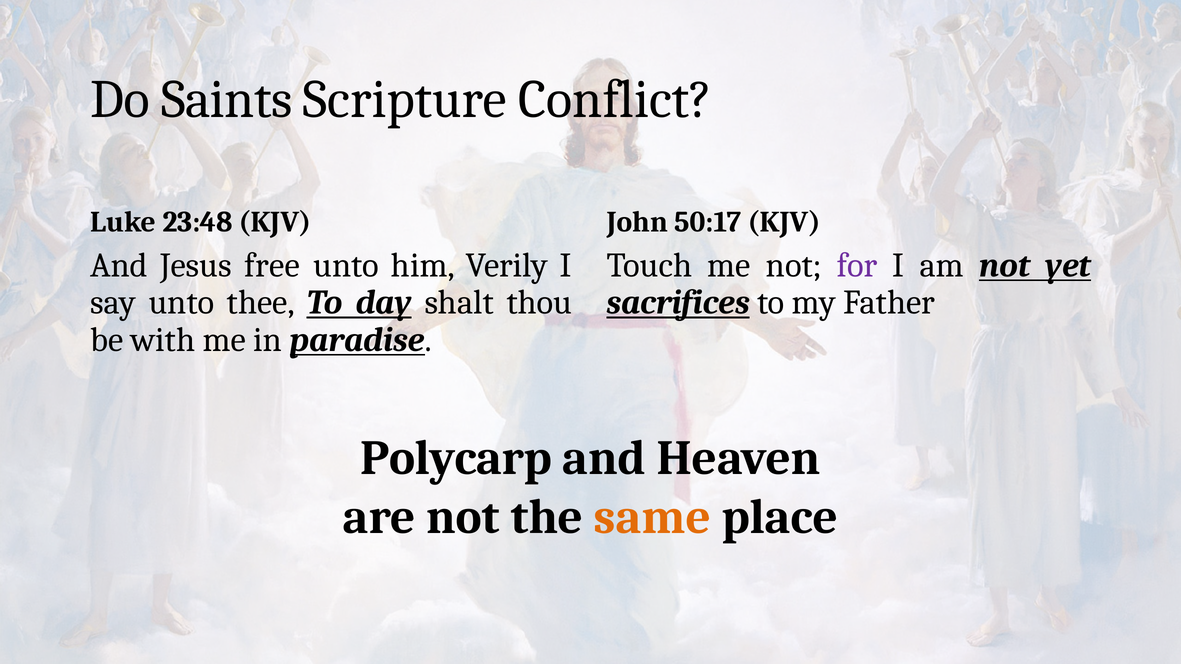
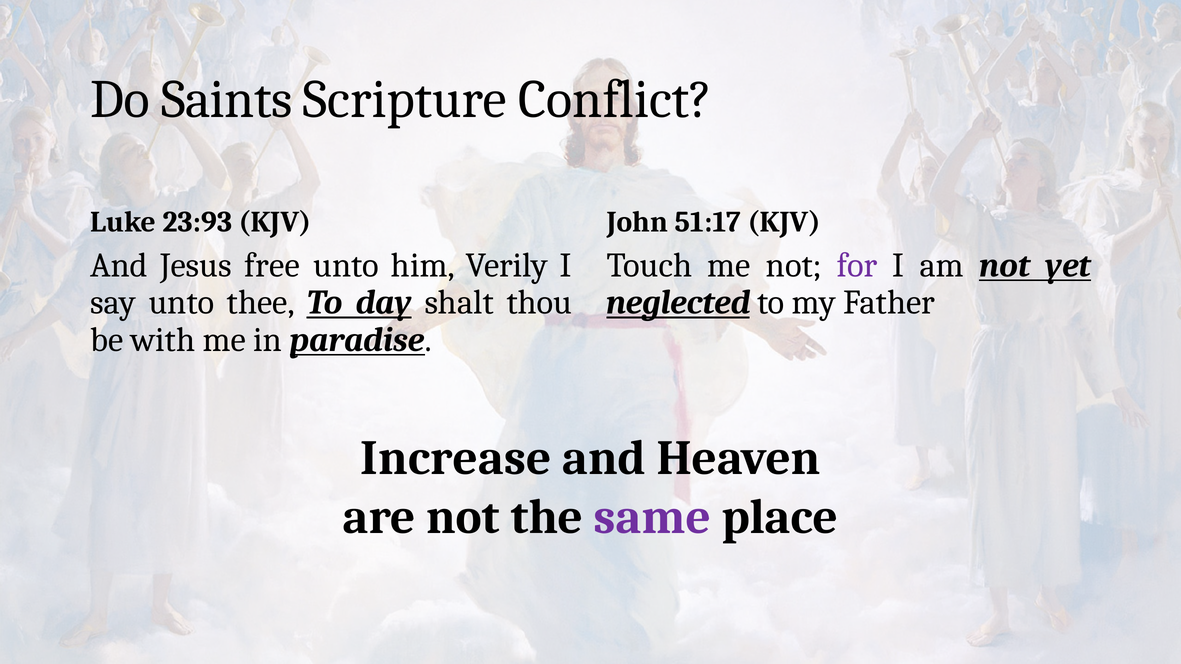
23:48: 23:48 -> 23:93 (197, 222)
50:17: 50:17 -> 51:17 (708, 222)
sacrifices: sacrifices -> neglected (678, 303)
Polycarp: Polycarp -> Increase (456, 458)
same colour: orange -> purple (652, 517)
